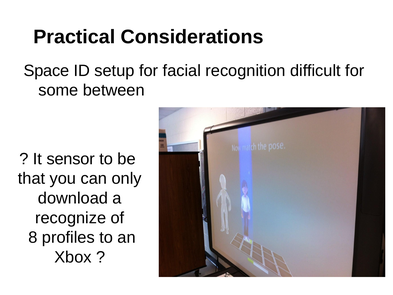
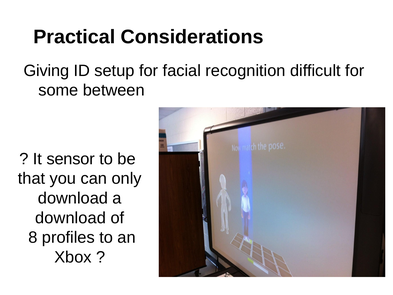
Space: Space -> Giving (46, 71)
recognize: recognize -> download (71, 218)
